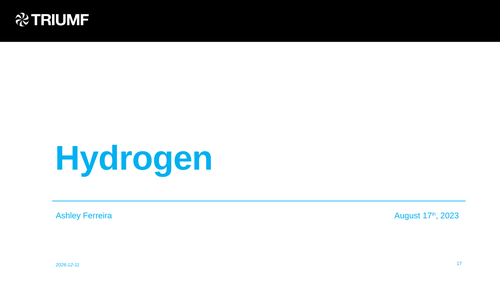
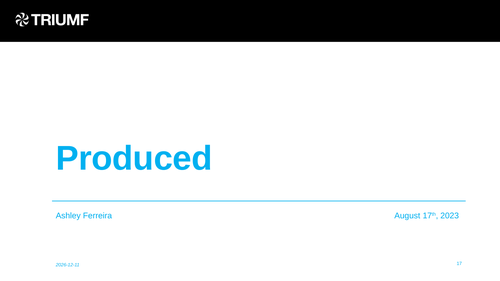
Hydrogen: Hydrogen -> Produced (134, 159)
